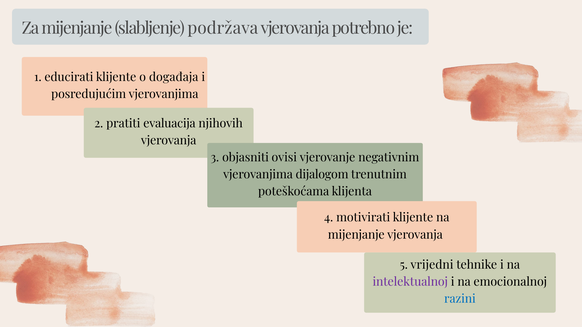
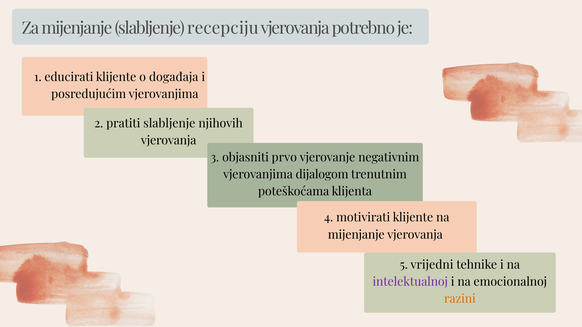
podržava: podržava -> recepciju (223, 28)
pratiti evaluacija: evaluacija -> slabljenje (169, 124)
ovisi: ovisi -> prvo (284, 158)
razini colour: blue -> orange (460, 299)
